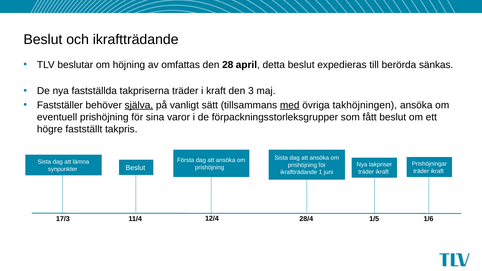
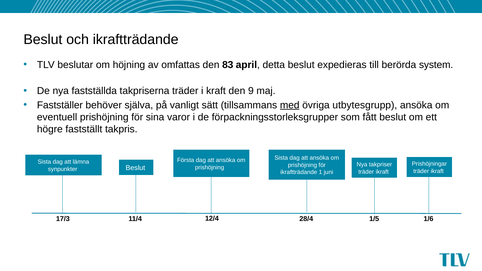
28: 28 -> 83 (228, 65)
sänkas: sänkas -> system (436, 65)
3: 3 -> 9 (251, 91)
själva underline: present -> none (139, 105)
takhöjningen: takhöjningen -> utbytesgrupp (365, 105)
